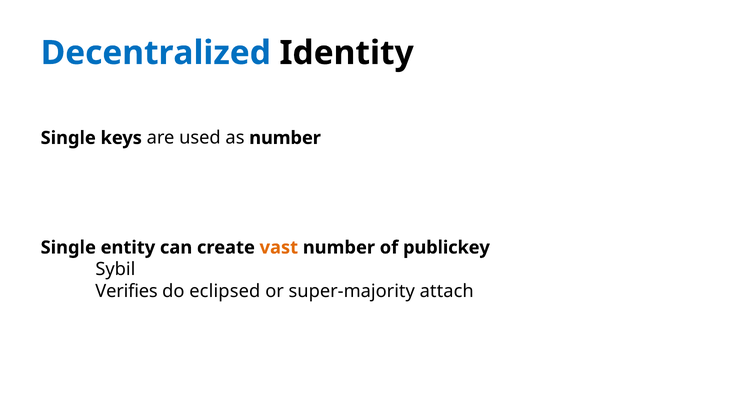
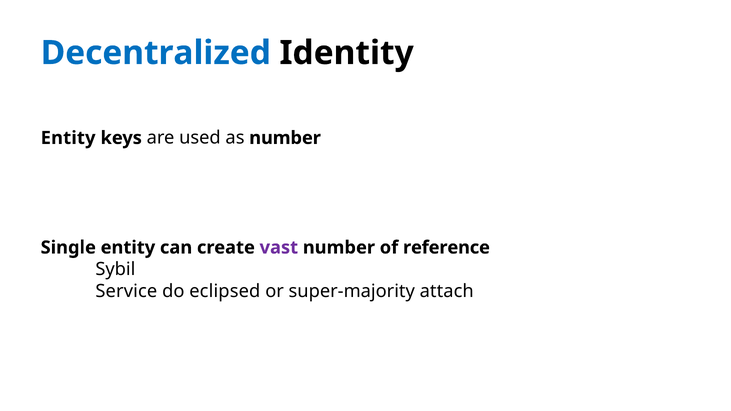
Single: Single -> Entity (68, 138)
vast colour: orange -> purple (279, 248)
publickey: publickey -> reference (446, 248)
Verifies: Verifies -> Service (126, 292)
